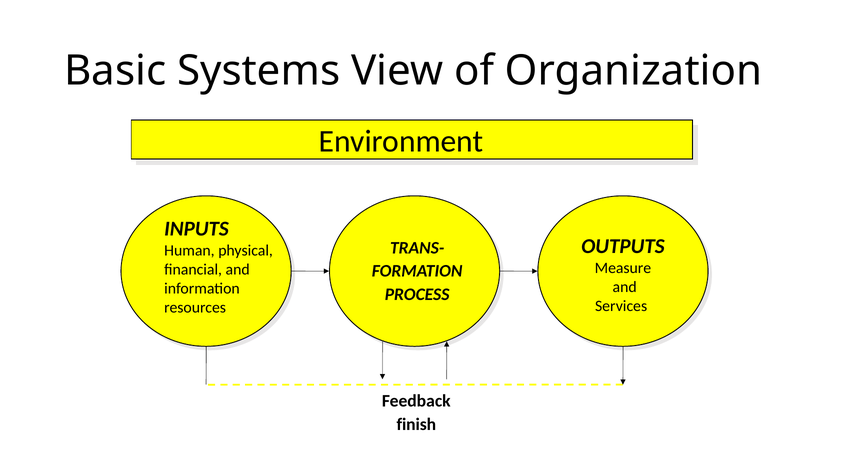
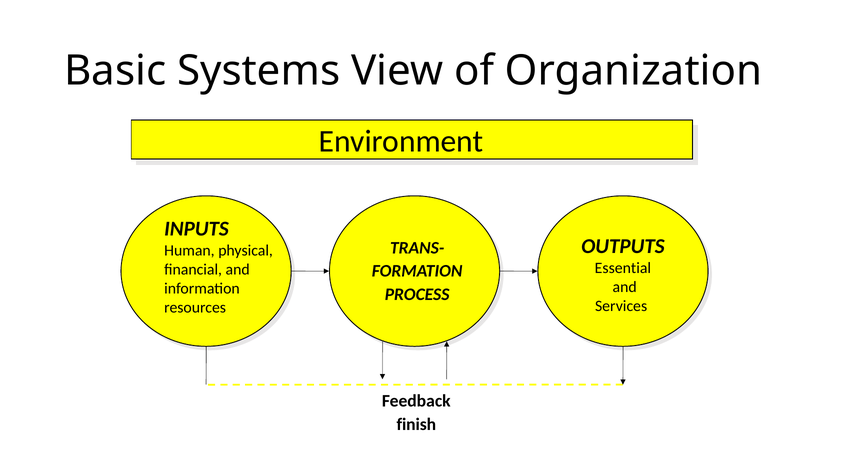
Measure: Measure -> Essential (623, 268)
